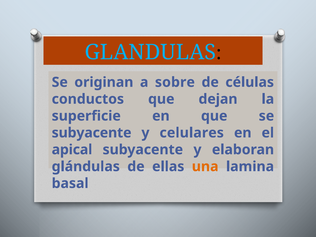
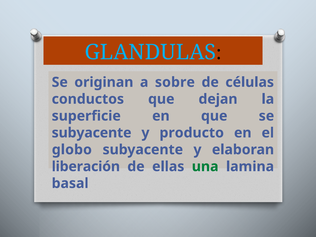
celulares: celulares -> producto (192, 133)
apical: apical -> globo (72, 150)
glándulas: glándulas -> liberación (86, 167)
una colour: orange -> green (205, 167)
